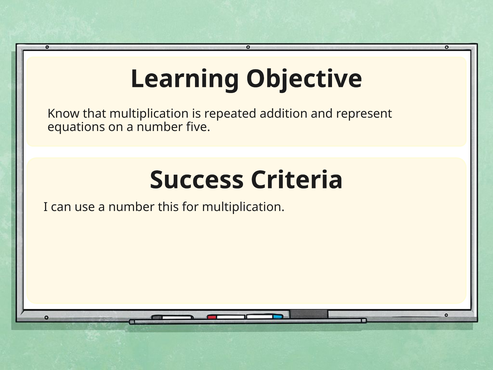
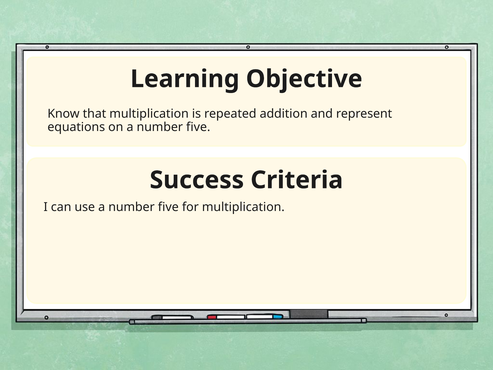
use a number this: this -> five (168, 207)
